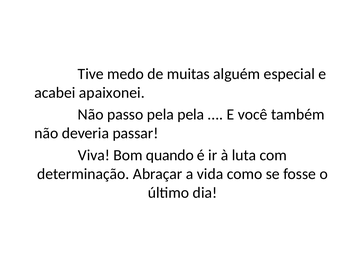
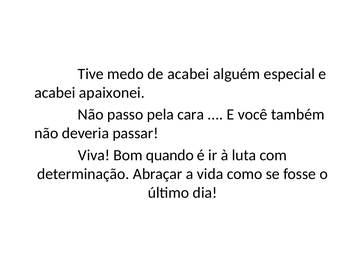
de muitas: muitas -> acabei (188, 74)
pela pela: pela -> cara (191, 115)
